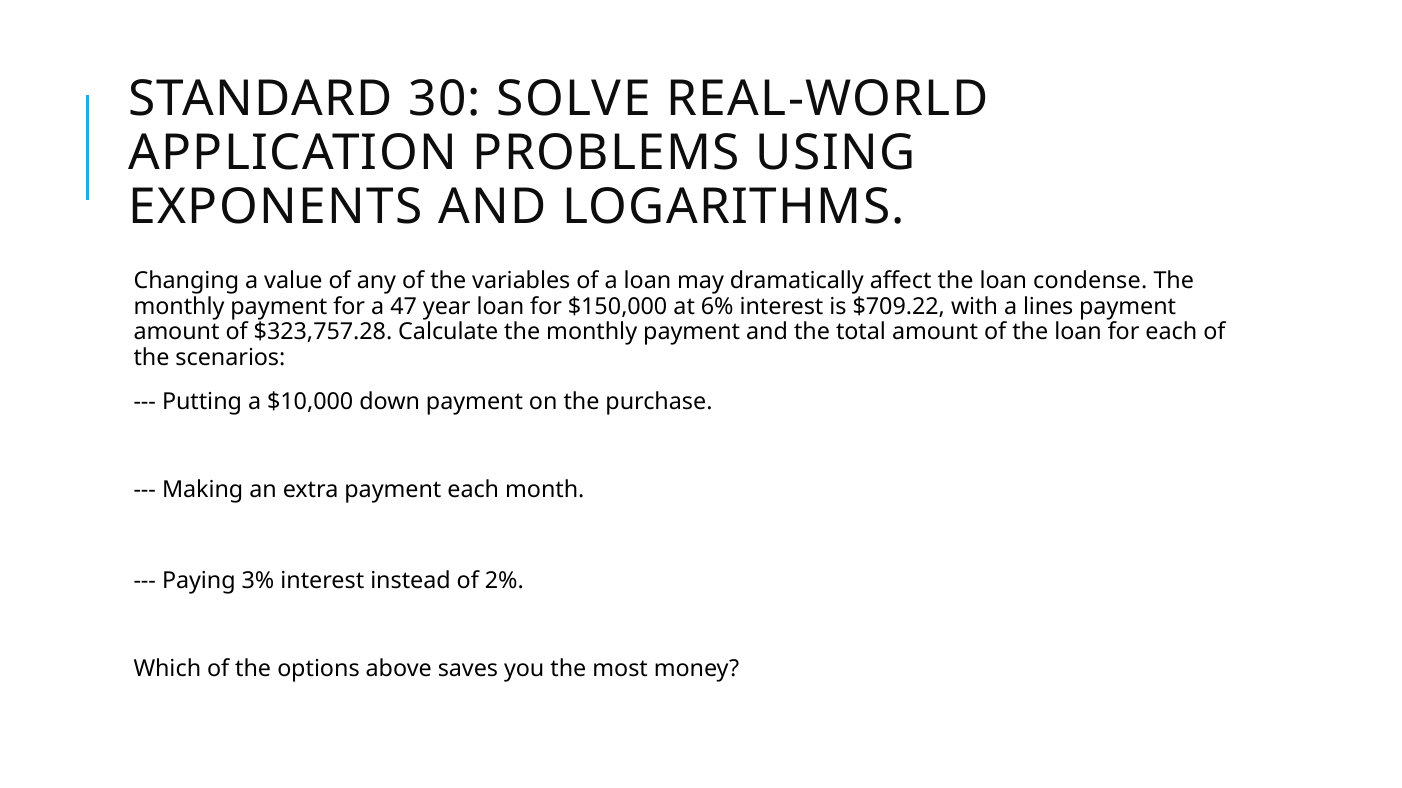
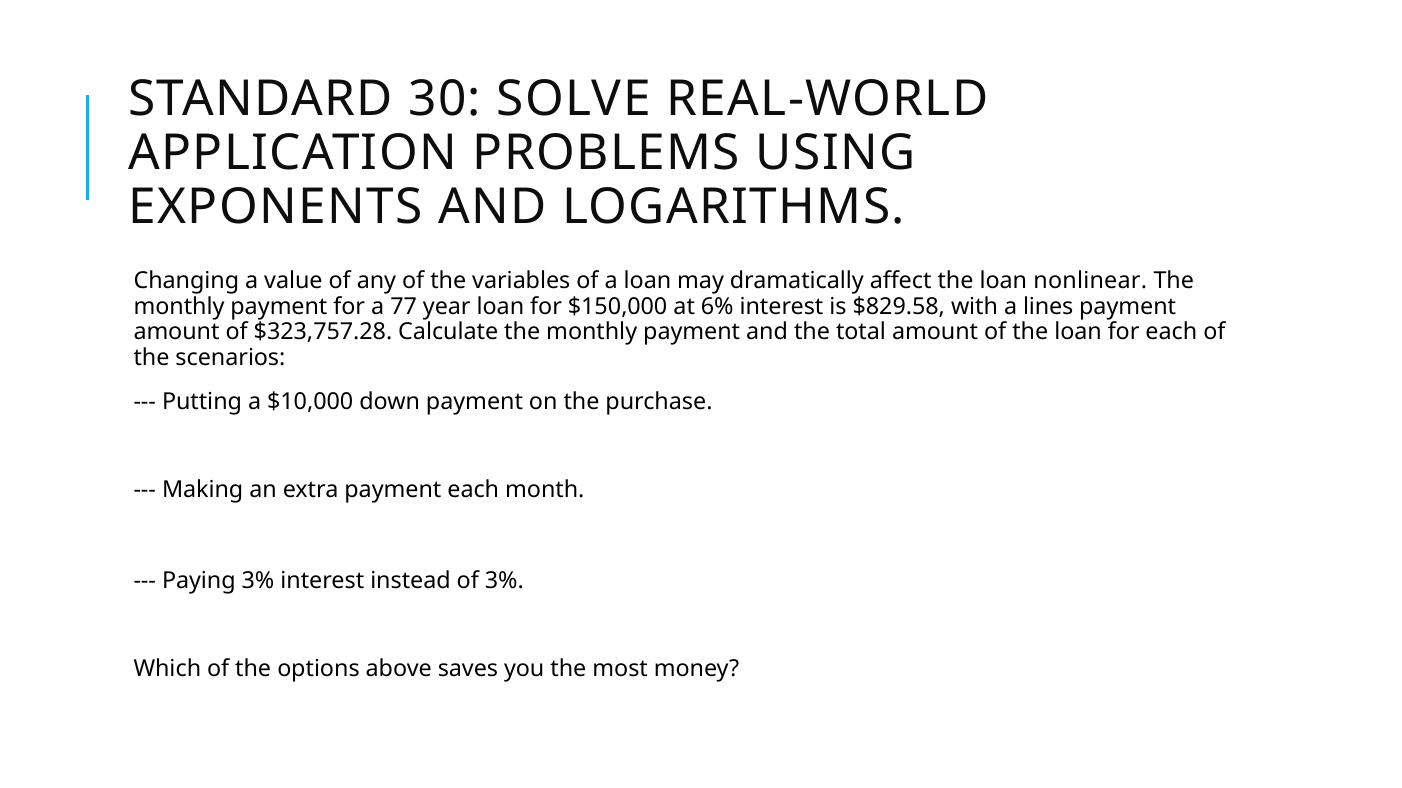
condense: condense -> nonlinear (1090, 281)
47: 47 -> 77 (404, 307)
$709.22: $709.22 -> $829.58 (899, 307)
of 2%: 2% -> 3% (504, 581)
